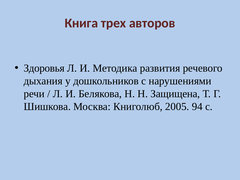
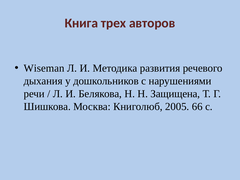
Здоровья: Здоровья -> Wiseman (44, 68)
94: 94 -> 66 (197, 107)
